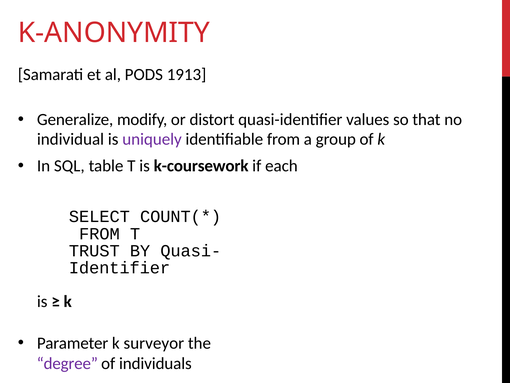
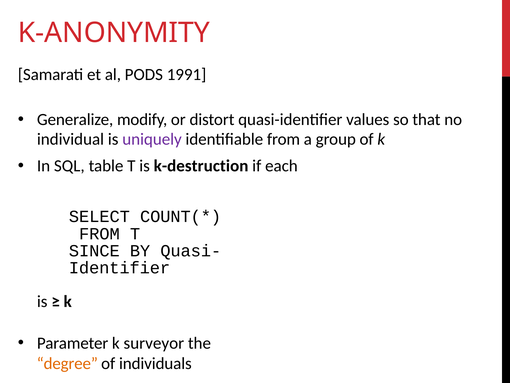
1913: 1913 -> 1991 (187, 75)
k-coursework: k-coursework -> k-destruction (201, 166)
TRUST: TRUST -> SINCE (94, 250)
degree colour: purple -> orange (67, 363)
